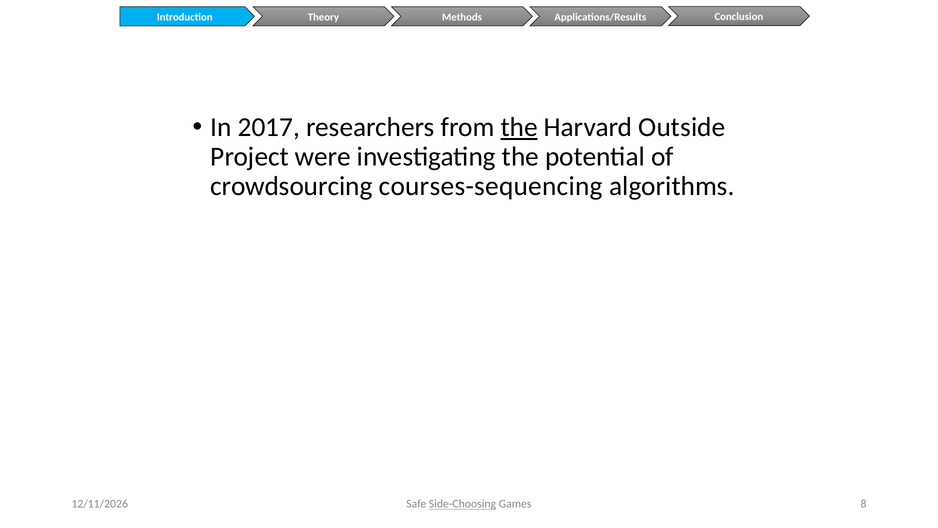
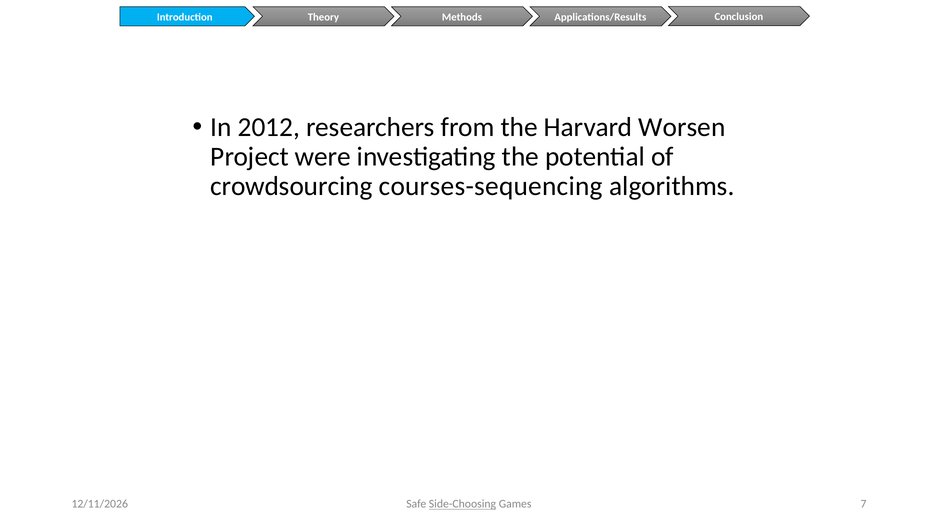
2017: 2017 -> 2012 (269, 127)
the underline: present -> none (519, 127)
Outside: Outside -> Worsen (682, 127)
8: 8 -> 7 (864, 504)
